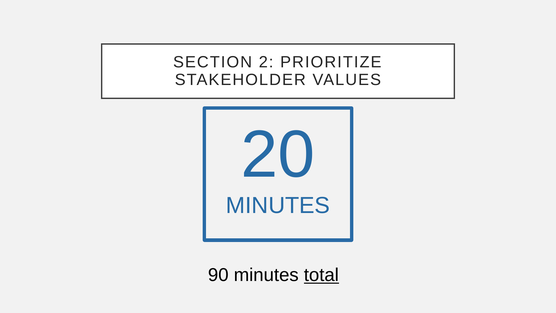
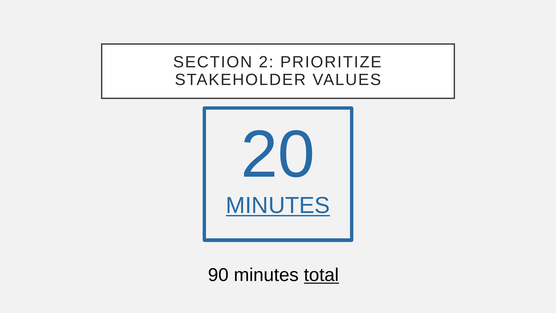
MINUTES underline: none -> present (278, 205)
